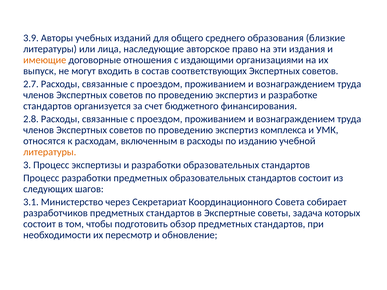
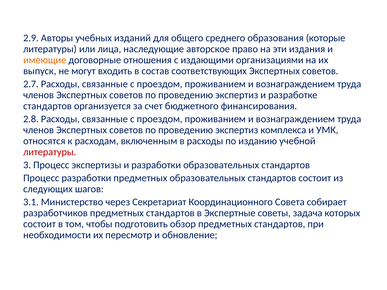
3.9: 3.9 -> 2.9 (31, 38)
близкие: близкие -> которые (326, 38)
литературы colour: orange -> red (50, 152)
